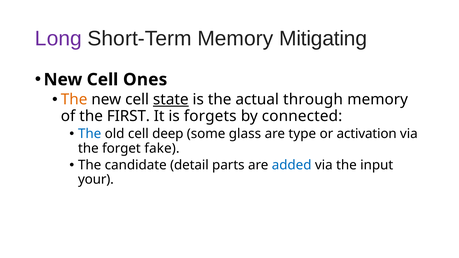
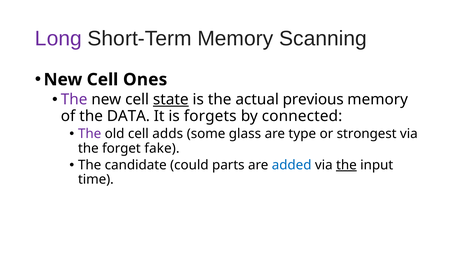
Mitigating: Mitigating -> Scanning (323, 39)
The colour: orange -> purple (74, 100)
through: through -> previous (313, 100)
FIRST: FIRST -> DATA (128, 116)
The colour: blue -> purple (90, 134)
deep: deep -> adds (168, 134)
activation: activation -> strongest (367, 134)
detail: detail -> could (189, 165)
the underline: none -> present (346, 165)
your: your -> time (96, 180)
